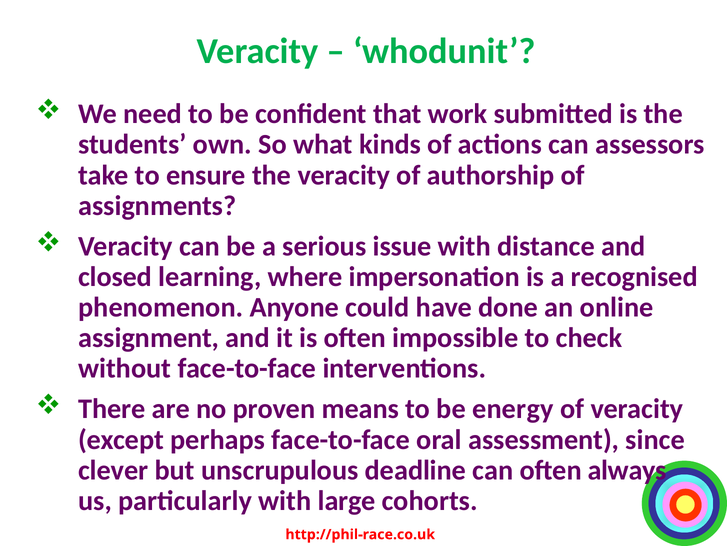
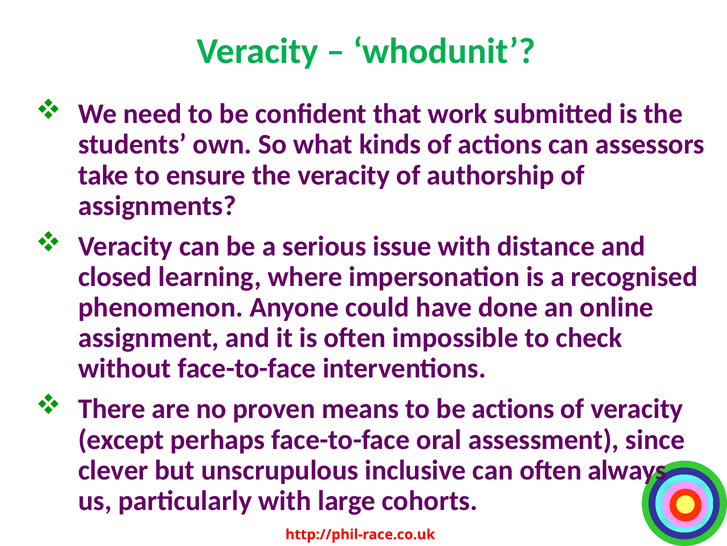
be energy: energy -> actions (513, 409)
deadline: deadline -> inclusive (416, 470)
